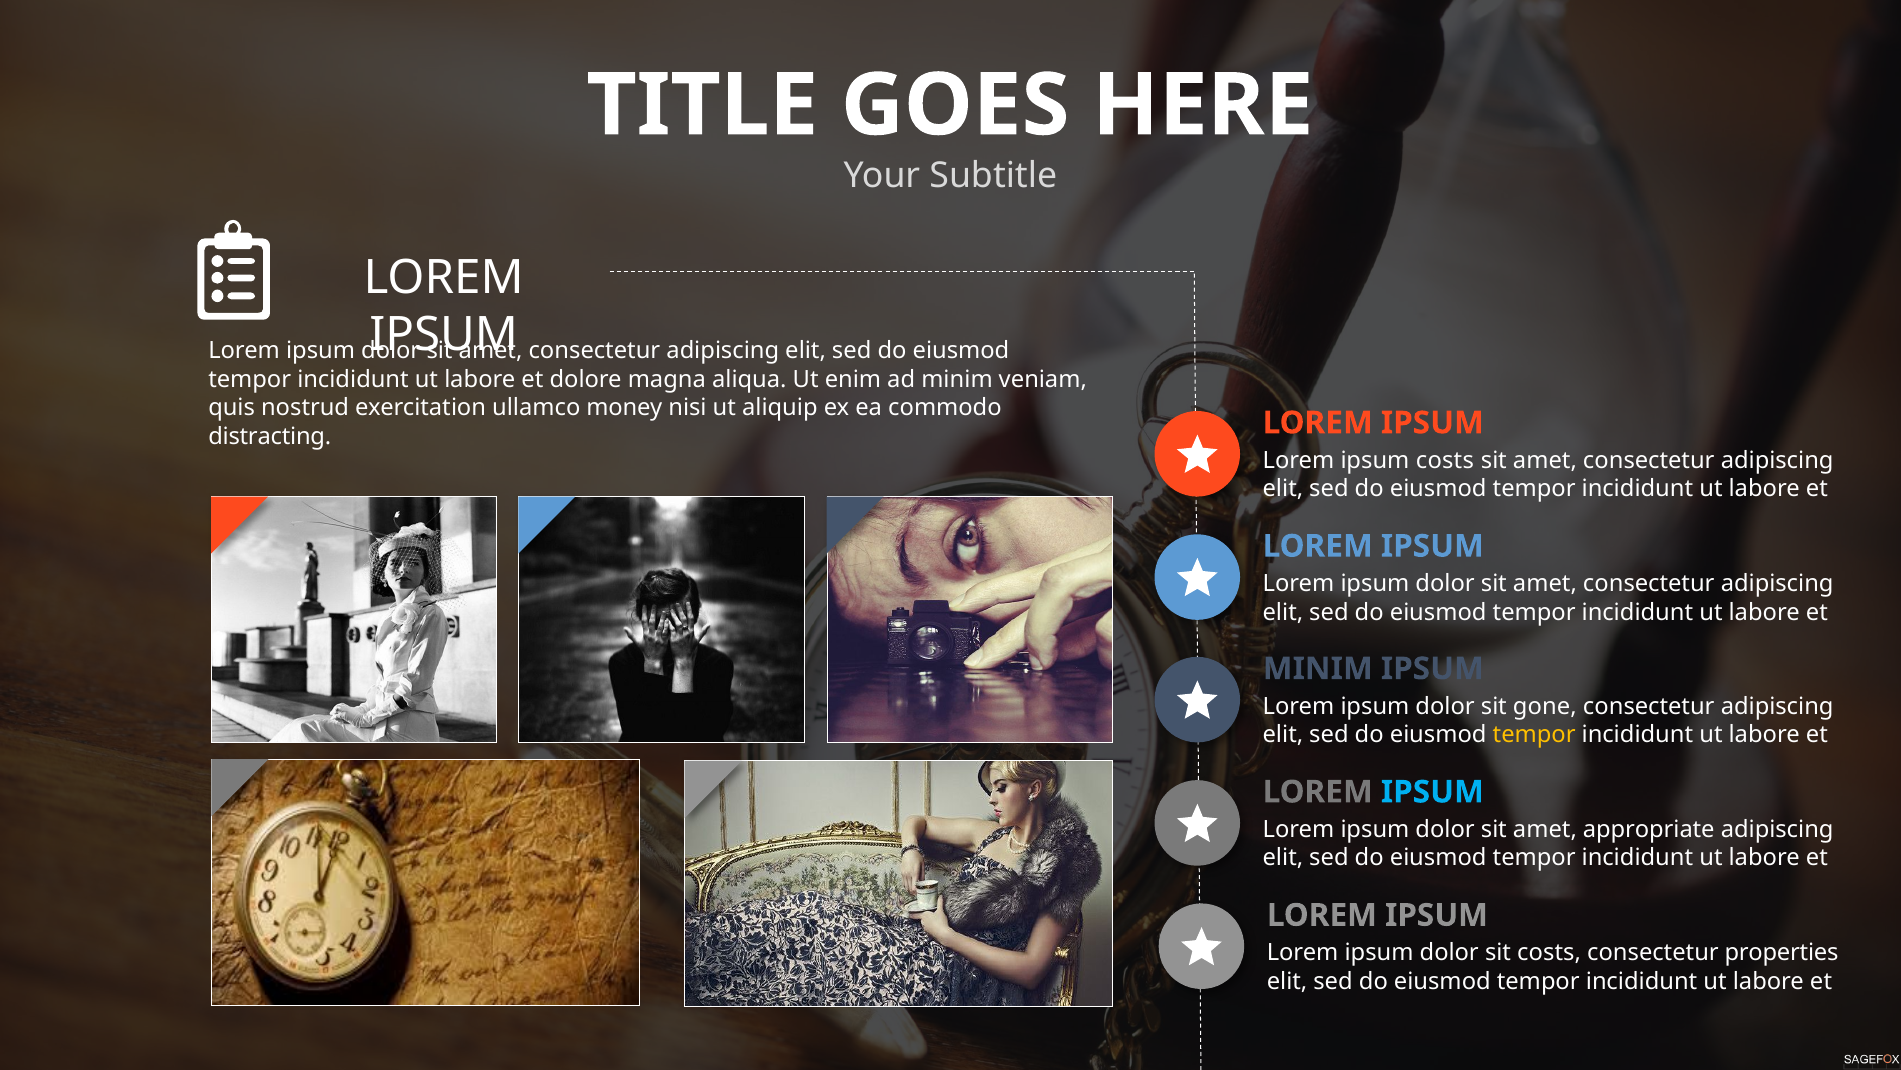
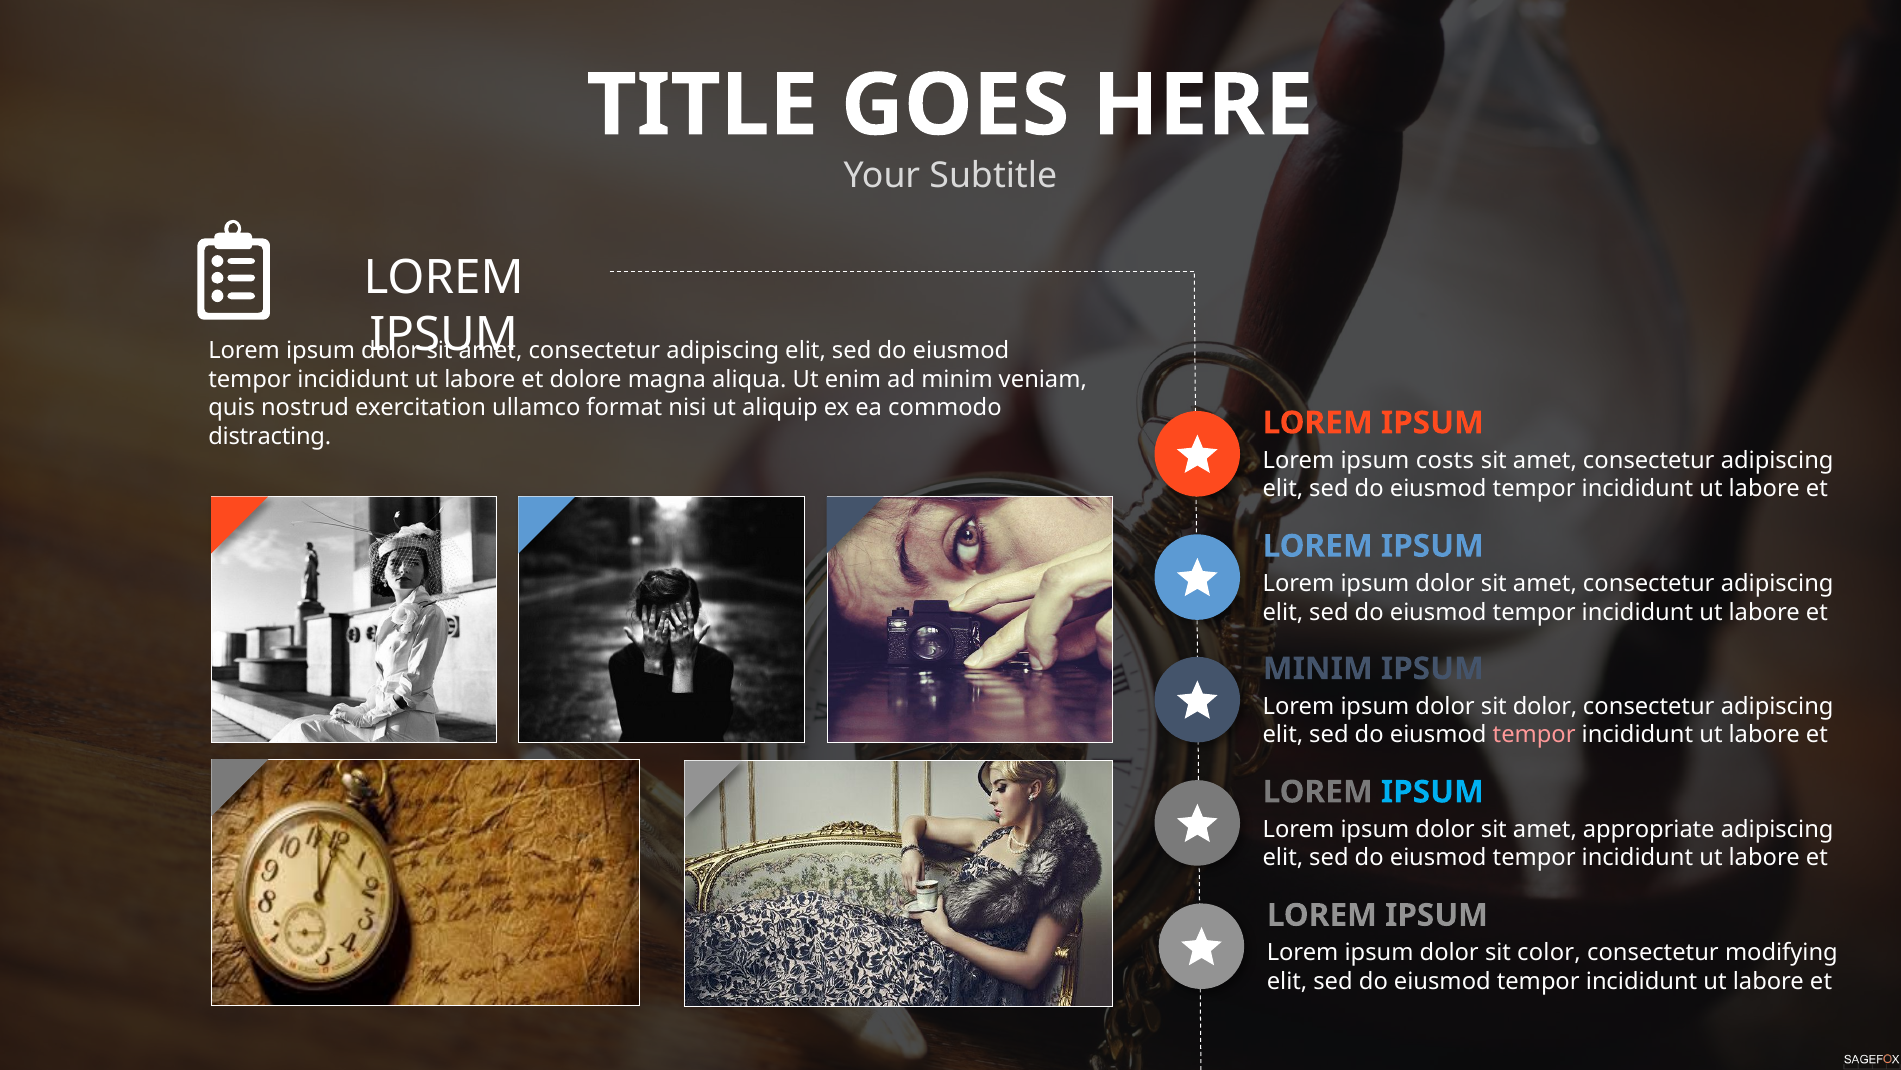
money: money -> format (624, 408)
sit gone: gone -> dolor (1545, 706)
tempor colour: yellow -> pink (1534, 734)
sit costs: costs -> color (1549, 952)
properties: properties -> modifying (1781, 952)
